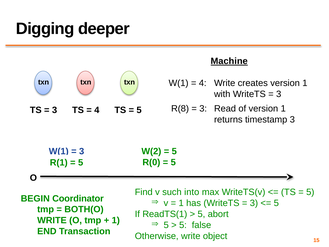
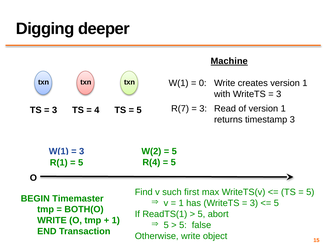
4: 4 -> 0 (203, 83)
R(8: R(8 -> R(7 (180, 109)
R(0: R(0 -> R(4 (151, 162)
into: into -> first (192, 192)
Coordinator: Coordinator -> Timemaster (78, 198)
